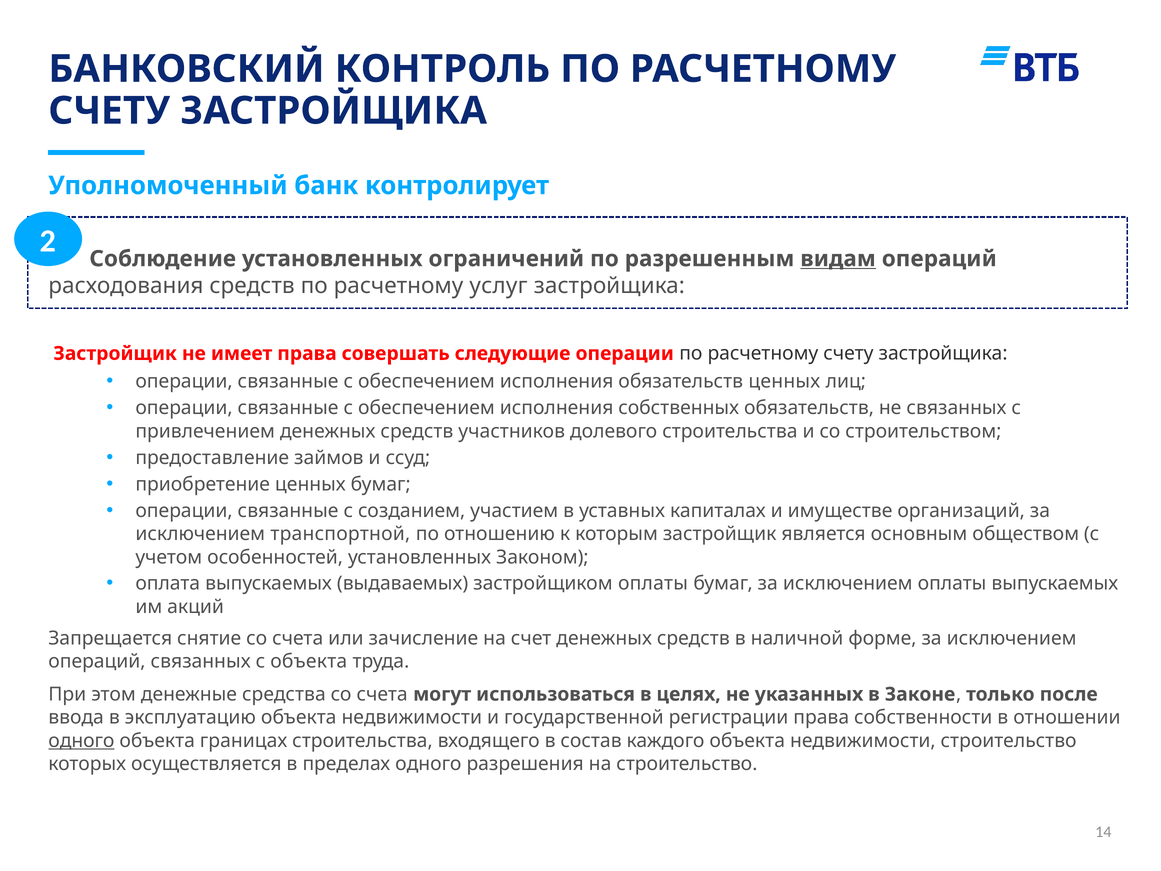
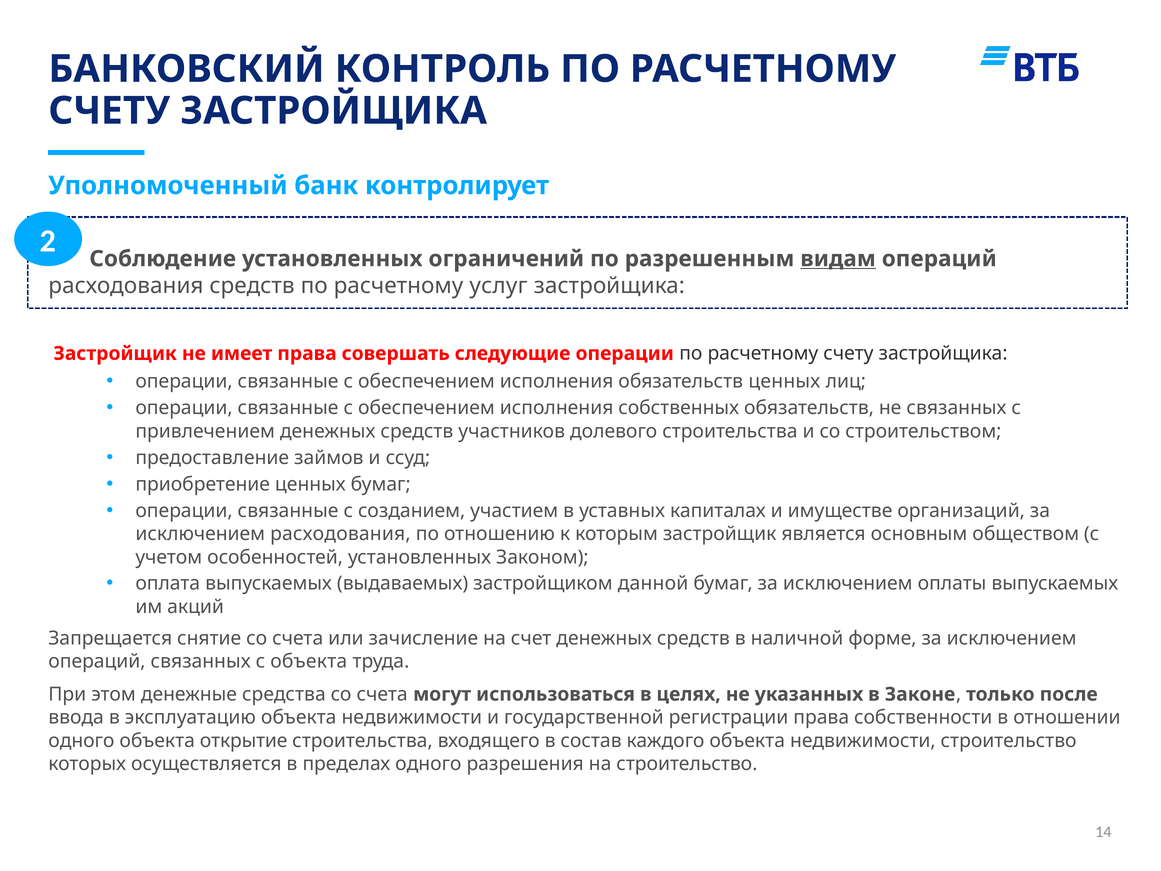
исключением транспортной: транспортной -> расходования (340, 534)
застройщиком оплаты: оплаты -> данной (653, 583)
одного underline: present -> none (81, 741)
границах: границах -> открытие (244, 741)
